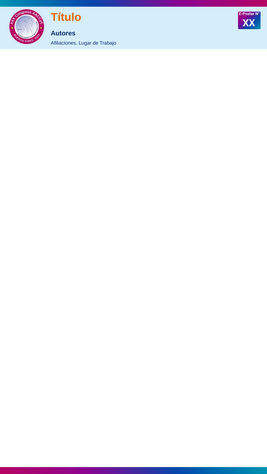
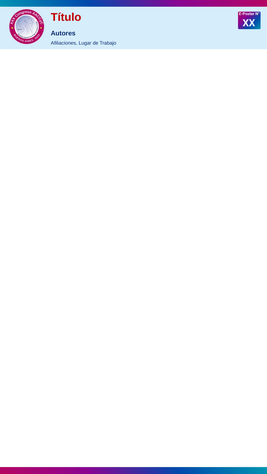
Título colour: orange -> red (66, 17)
